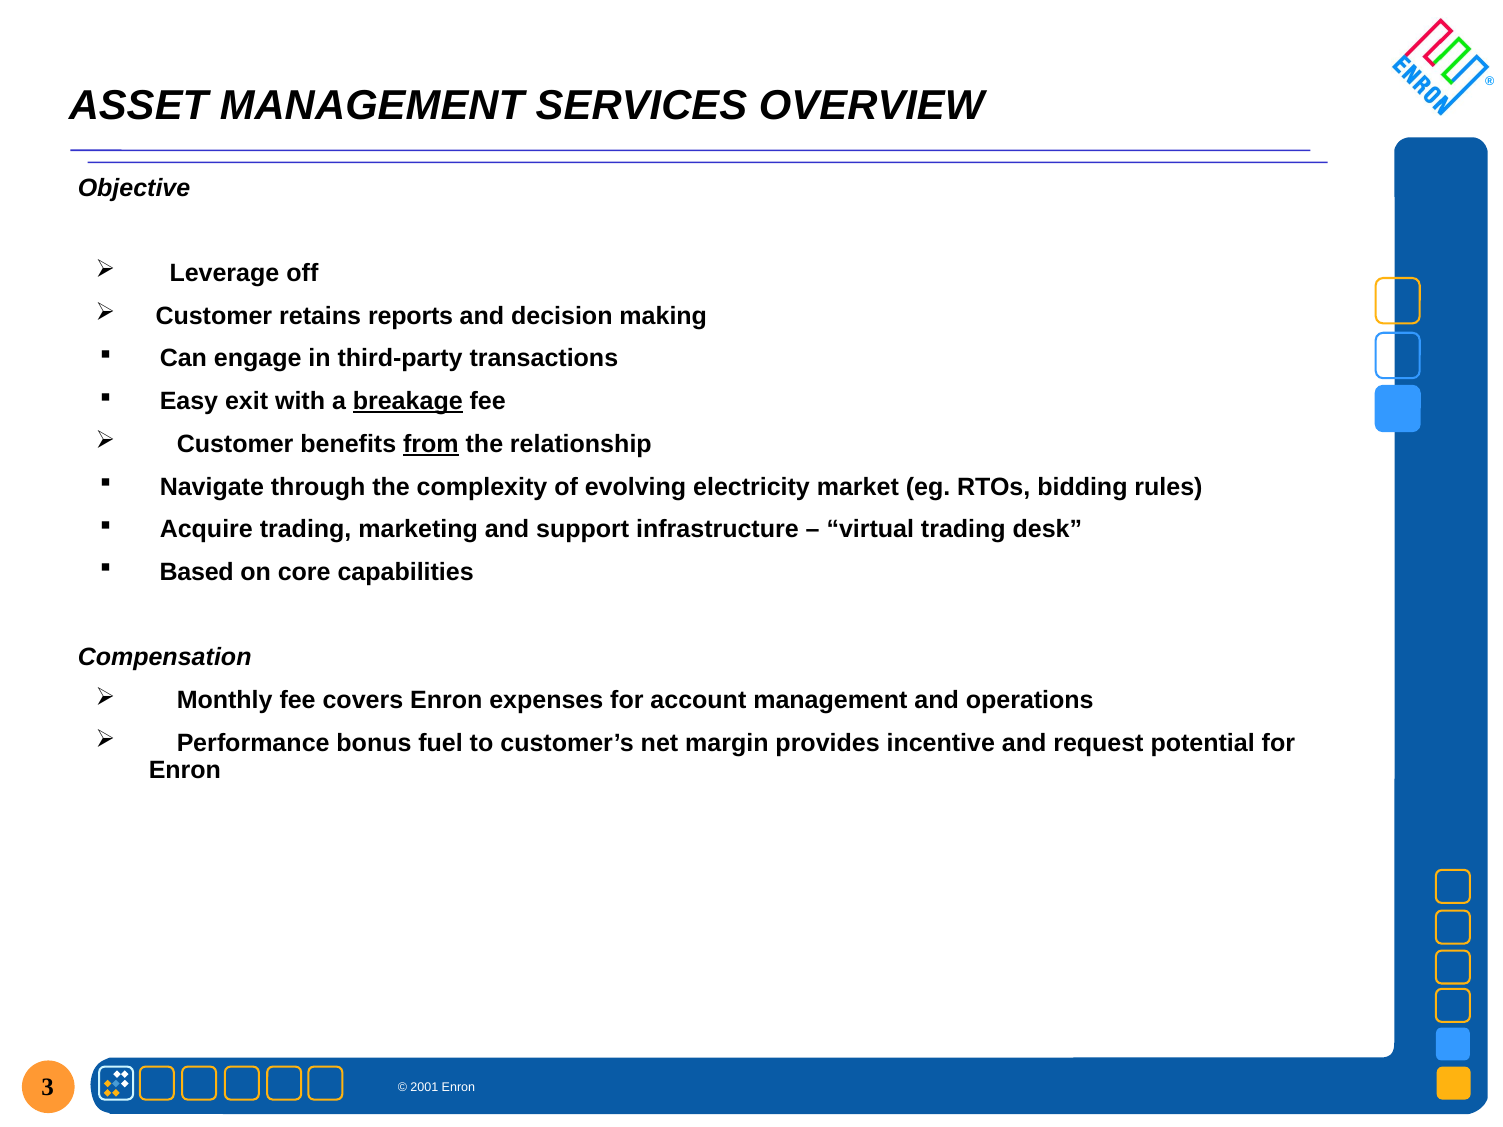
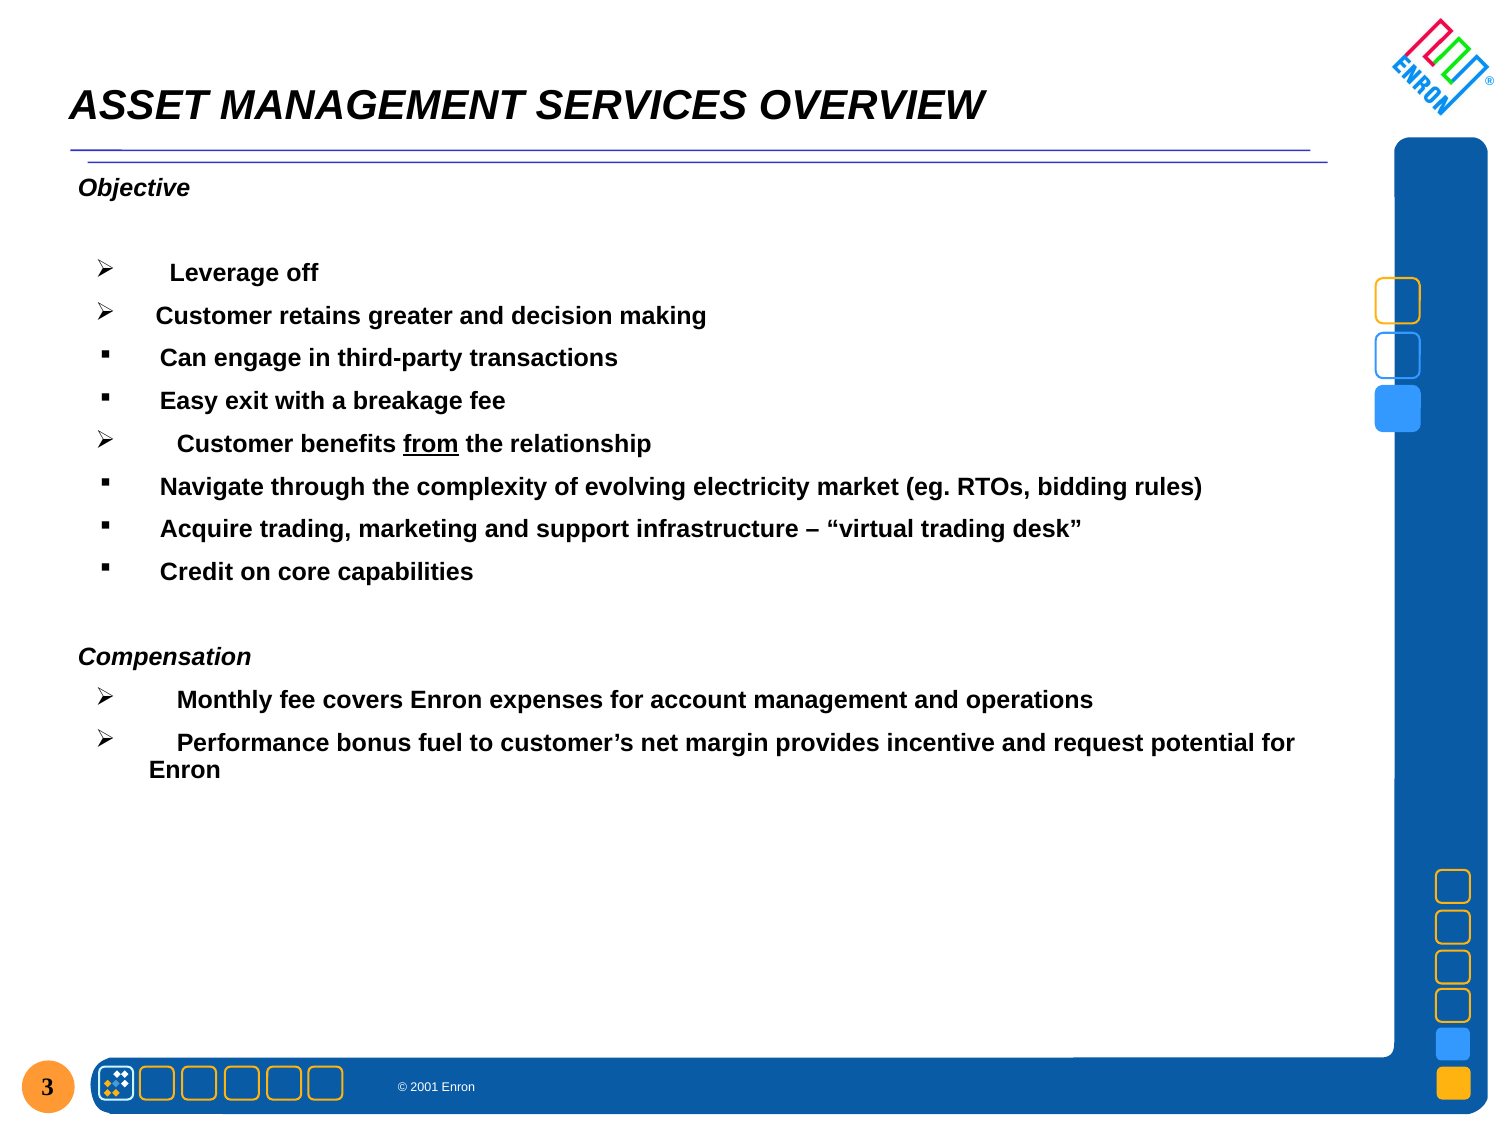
reports: reports -> greater (411, 316)
breakage underline: present -> none (408, 402)
Based: Based -> Credit (196, 572)
